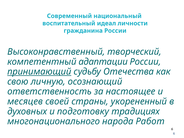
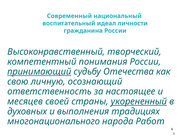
адаптации: адаптации -> понимания (103, 62)
укорененный underline: none -> present (139, 101)
подготовку: подготовку -> выполнения (83, 111)
